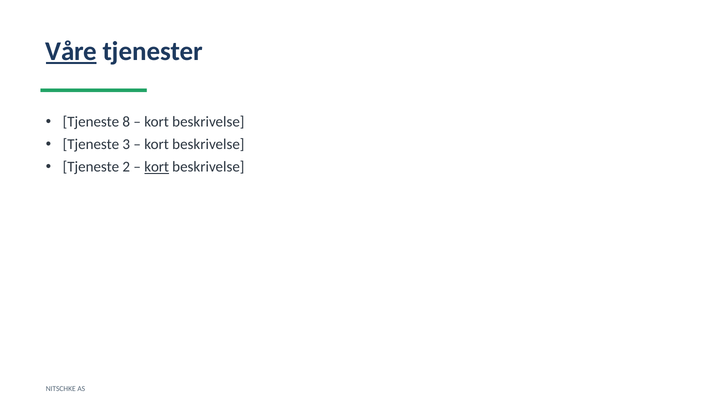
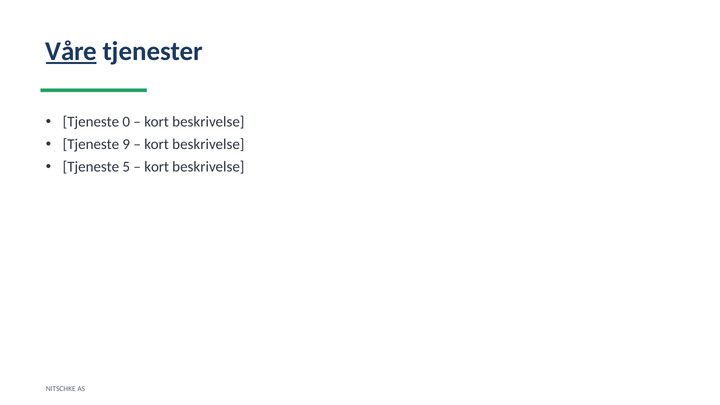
8: 8 -> 0 (126, 122)
3: 3 -> 9 (126, 144)
2: 2 -> 5 (126, 167)
kort underline: present -> none (157, 167)
